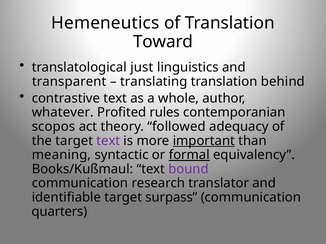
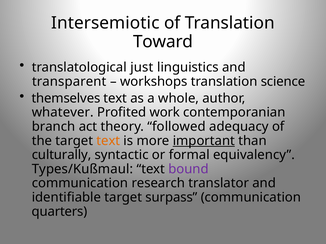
Hemeneutics: Hemeneutics -> Intersemiotic (105, 23)
translating: translating -> workshops (154, 82)
behind: behind -> science (283, 82)
contrastive: contrastive -> themselves (66, 98)
rules: rules -> work (165, 113)
scopos: scopos -> branch (54, 127)
text colour: purple -> orange (108, 141)
meaning: meaning -> culturally (62, 155)
formal underline: present -> none (189, 155)
Books/Kußmaul: Books/Kußmaul -> Types/Kußmaul (82, 169)
